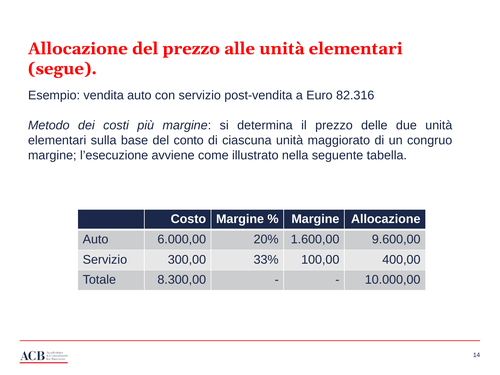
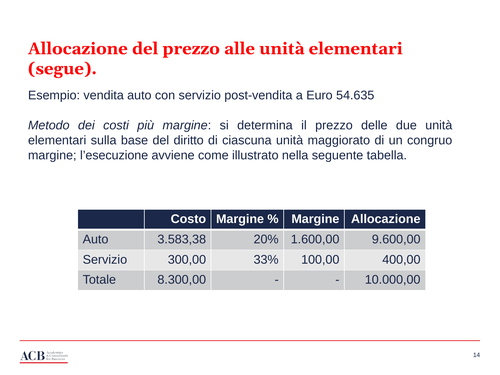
82.316: 82.316 -> 54.635 (355, 95)
conto: conto -> diritto (189, 140)
6.000,00: 6.000,00 -> 3.583,38 (182, 239)
